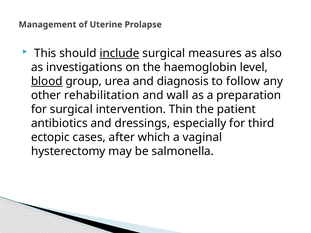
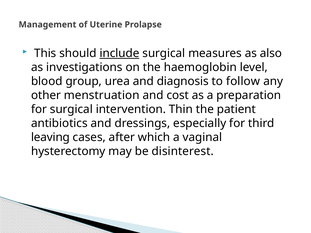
blood underline: present -> none (47, 81)
rehabilitation: rehabilitation -> menstruation (102, 95)
wall: wall -> cost (178, 95)
ectopic: ectopic -> leaving (50, 137)
salmonella: salmonella -> disinterest (183, 151)
